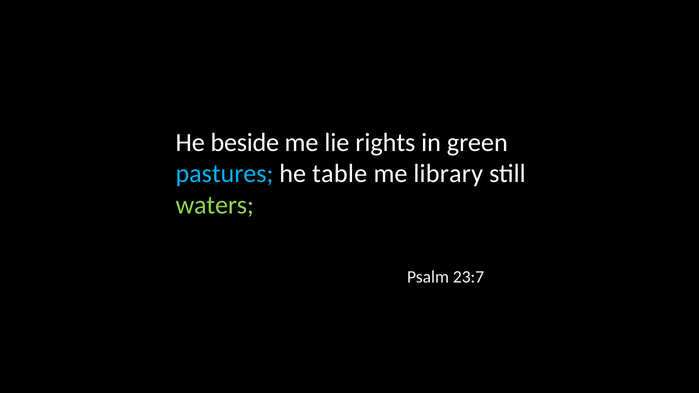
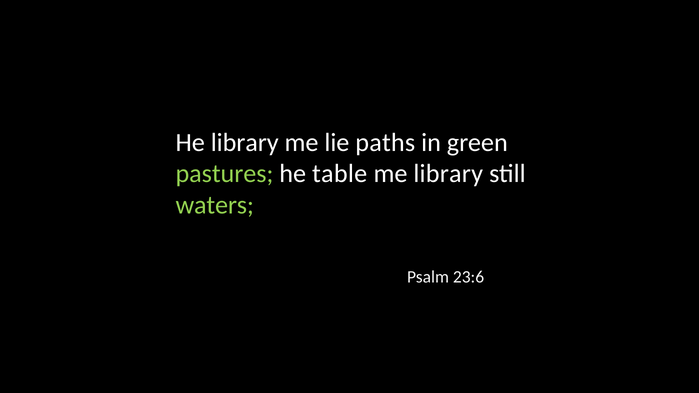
He beside: beside -> library (245, 142)
rights: rights -> paths (385, 142)
pastures colour: light blue -> light green (224, 174)
23:7: 23:7 -> 23:6 (469, 277)
